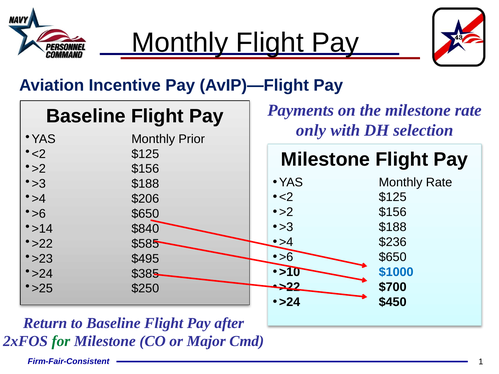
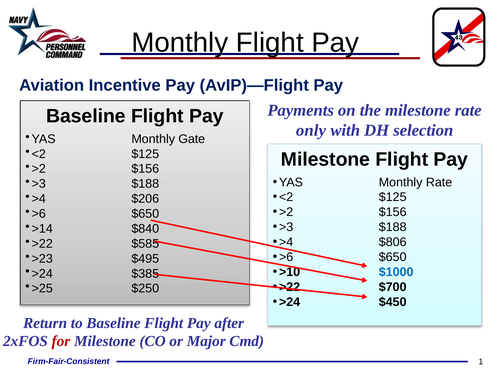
Prior: Prior -> Gate (192, 139)
$236: $236 -> $806 (393, 242)
for colour: green -> red (61, 341)
